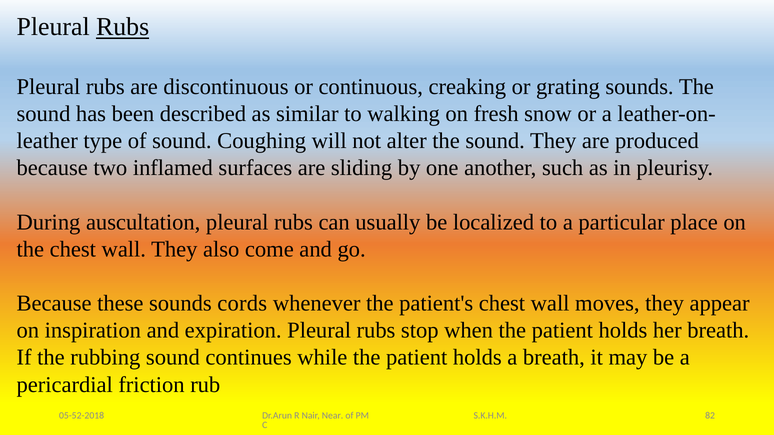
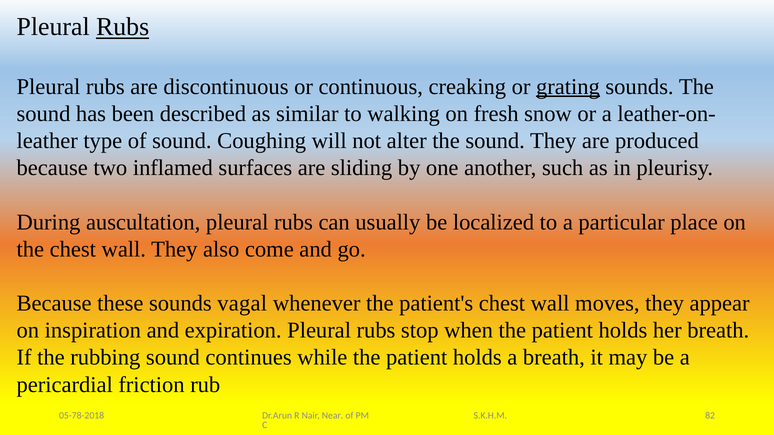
grating underline: none -> present (568, 87)
cords: cords -> vagal (242, 304)
05-52-2018: 05-52-2018 -> 05-78-2018 (82, 416)
